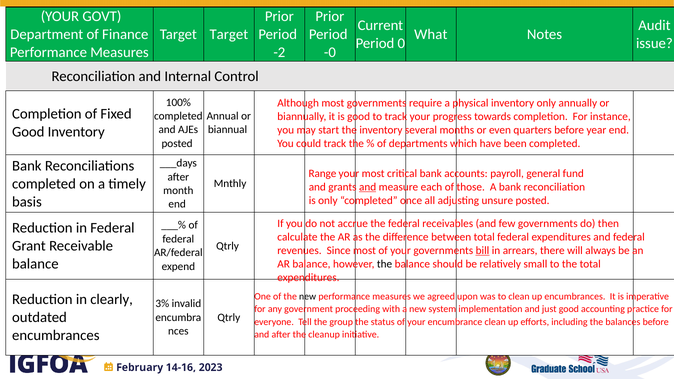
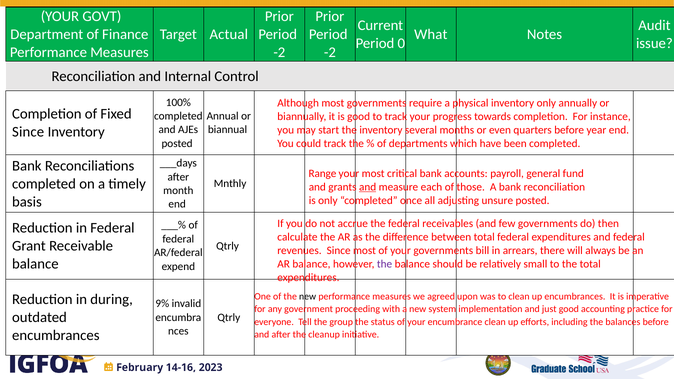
Target Target: Target -> Actual (229, 35)
-0: -0 -> -2 (330, 53)
Good: Good -> Since (28, 132)
bill underline: present -> none (482, 251)
the colour: black -> purple (385, 264)
clearly: clearly -> during (112, 300)
3%: 3% -> 9% (162, 304)
